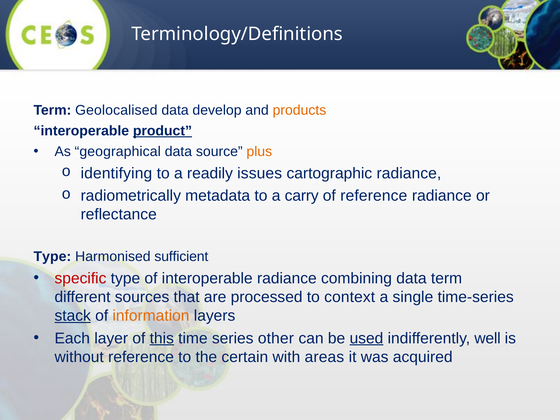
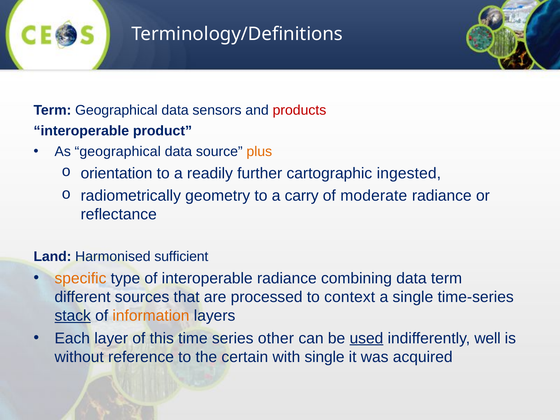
Term Geolocalised: Geolocalised -> Geographical (116, 110)
develop: develop -> sensors (217, 110)
products colour: orange -> red (299, 110)
product underline: present -> none (162, 131)
identifying: identifying -> orientation (117, 173)
issues: issues -> further (260, 173)
cartographic radiance: radiance -> ingested (409, 173)
metadata: metadata -> geometry (218, 196)
of reference: reference -> moderate (374, 196)
Type: Type -> Land (52, 257)
specific colour: red -> orange (80, 278)
this underline: present -> none (162, 338)
with areas: areas -> single (325, 357)
